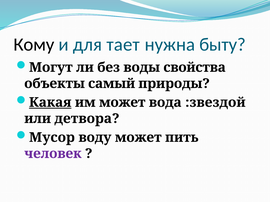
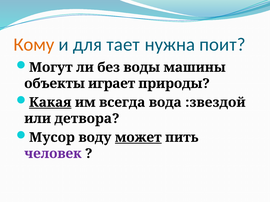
Кому colour: black -> orange (34, 45)
быту: быту -> поит (222, 45)
свойства: свойства -> машины (195, 68)
самый: самый -> играет (112, 84)
им может: может -> всегда (122, 103)
может underline: none -> present (138, 138)
